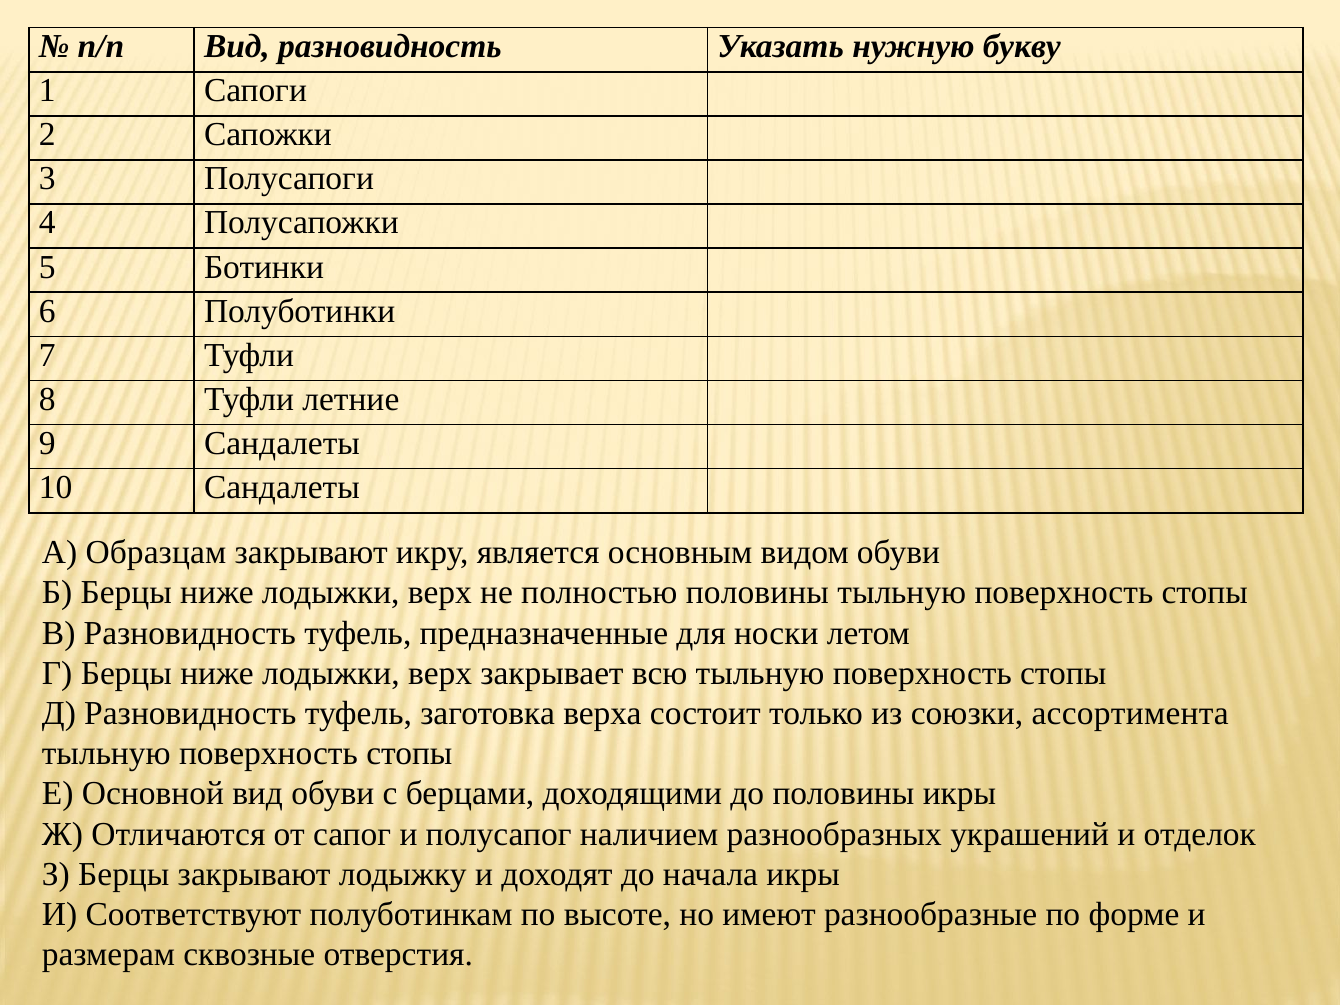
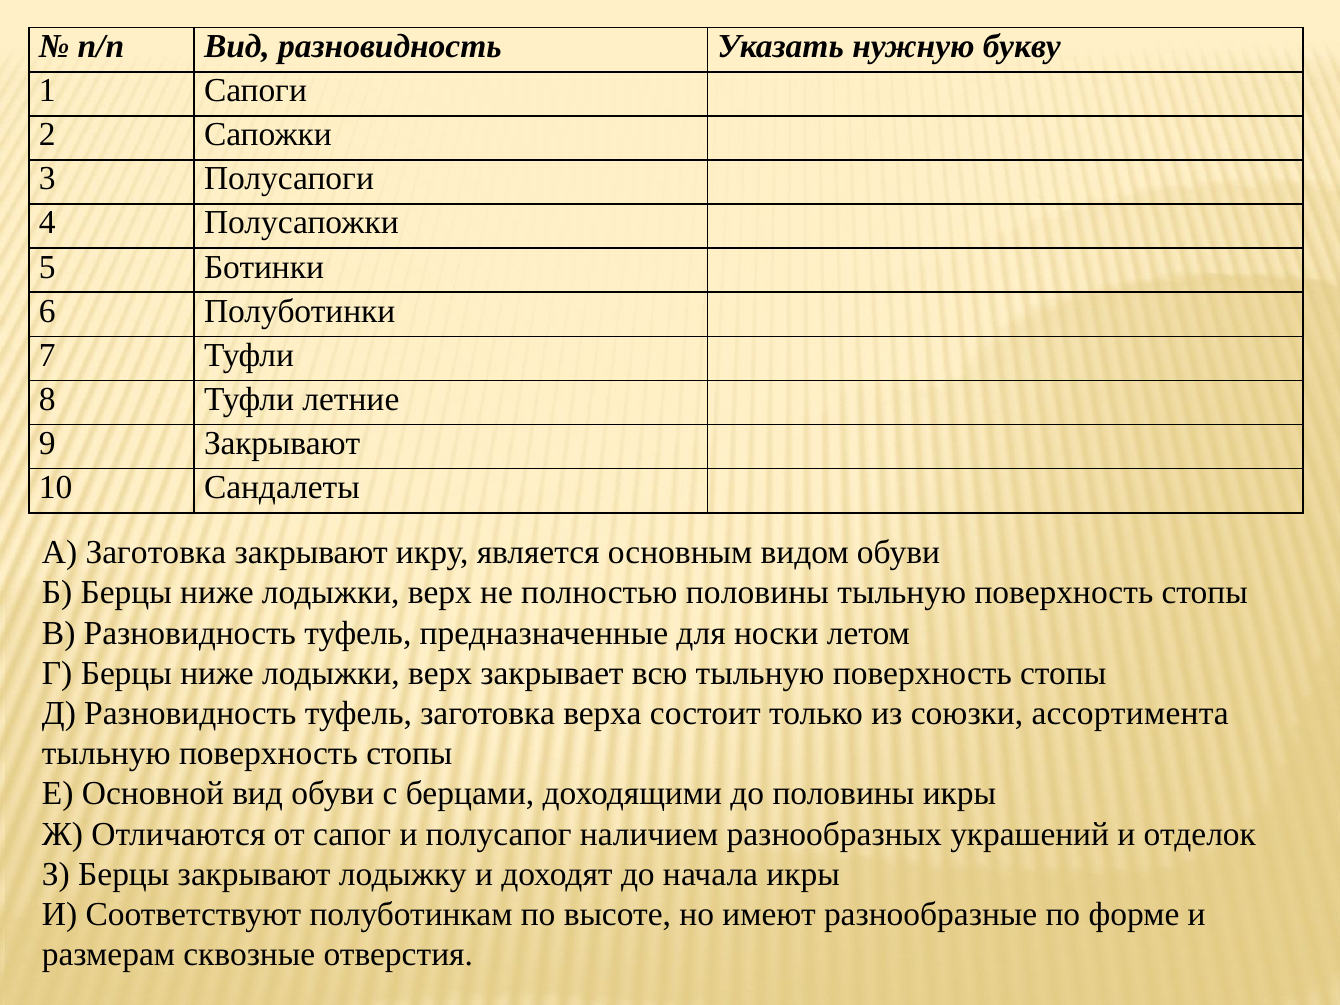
9 Сандалеты: Сандалеты -> Закрывают (282, 443)
А Образцам: Образцам -> Заготовка (156, 553)
